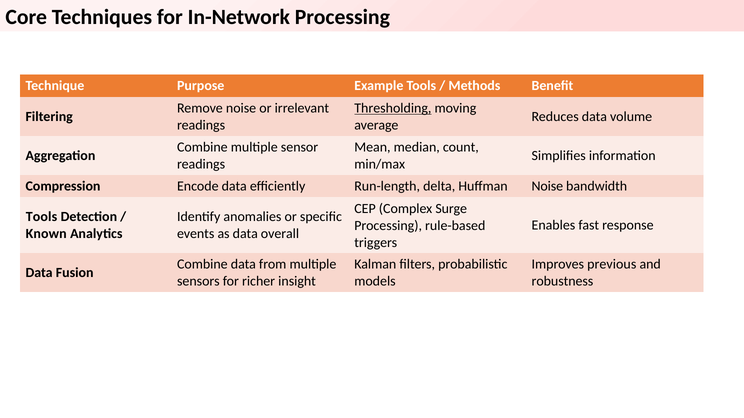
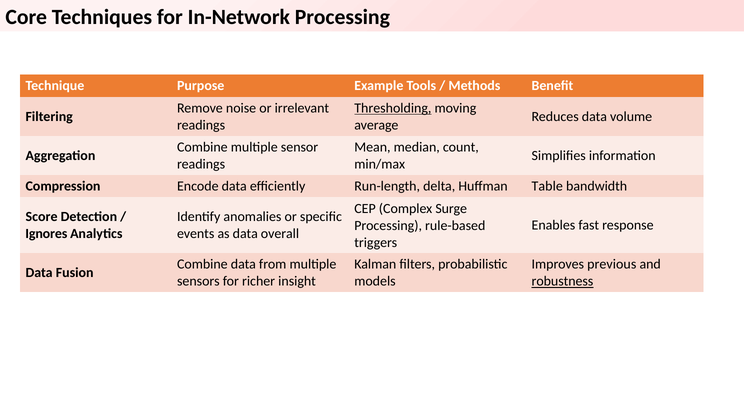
Huffman Noise: Noise -> Table (547, 186)
Tools: Tools -> Score (42, 217)
Known: Known -> Ignores (46, 234)
robustness underline: none -> present (562, 282)
